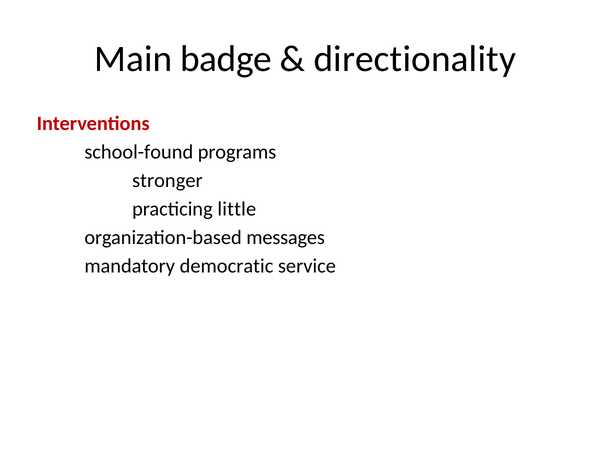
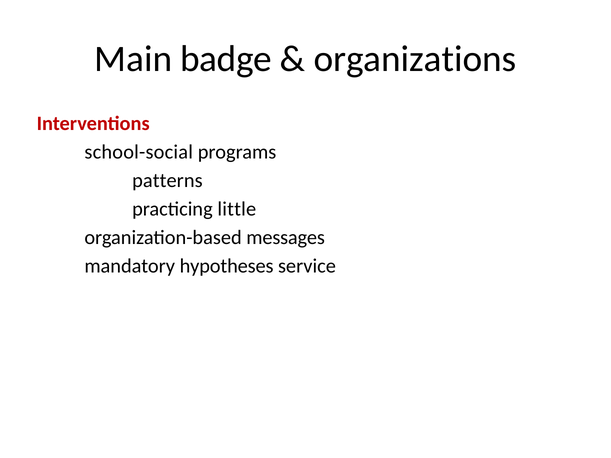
directionality: directionality -> organizations (415, 59)
school-found: school-found -> school-social (139, 152)
stronger: stronger -> patterns (167, 181)
democratic: democratic -> hypotheses (227, 266)
